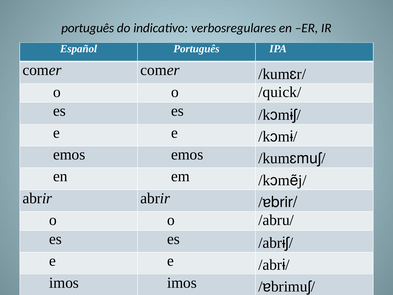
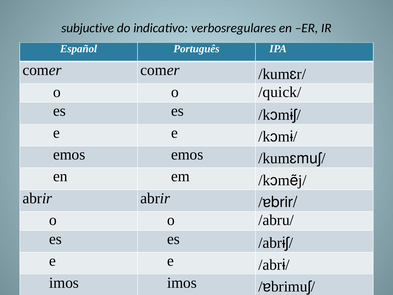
português: português -> subjuctive (88, 28)
